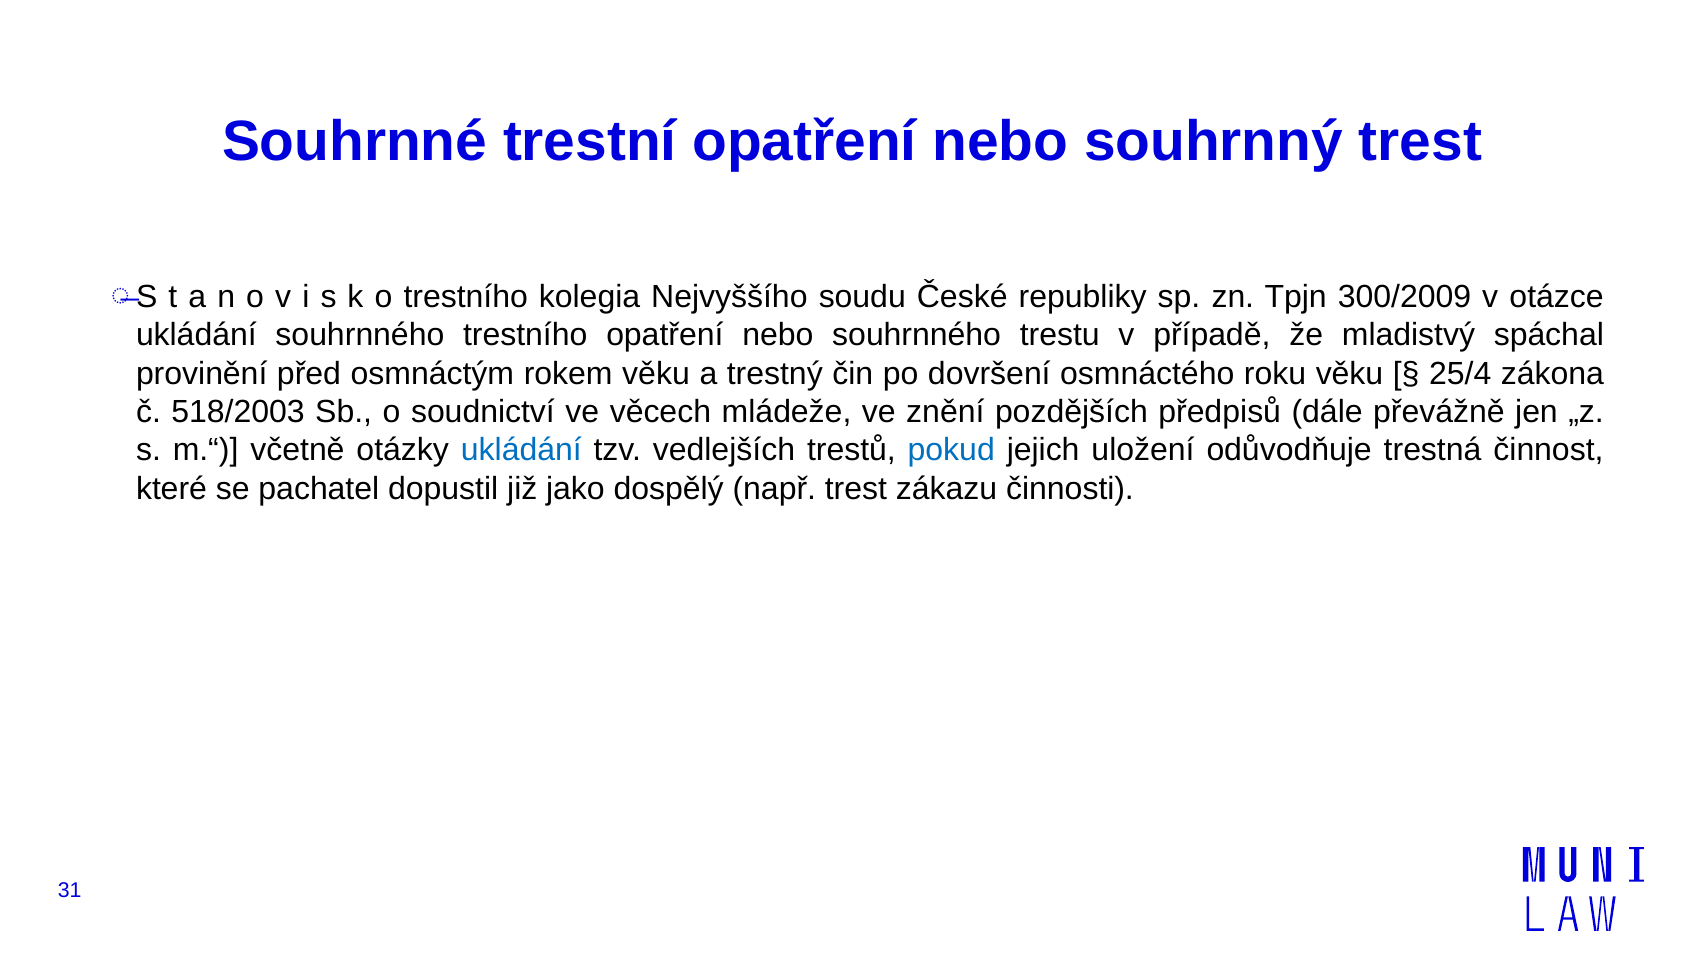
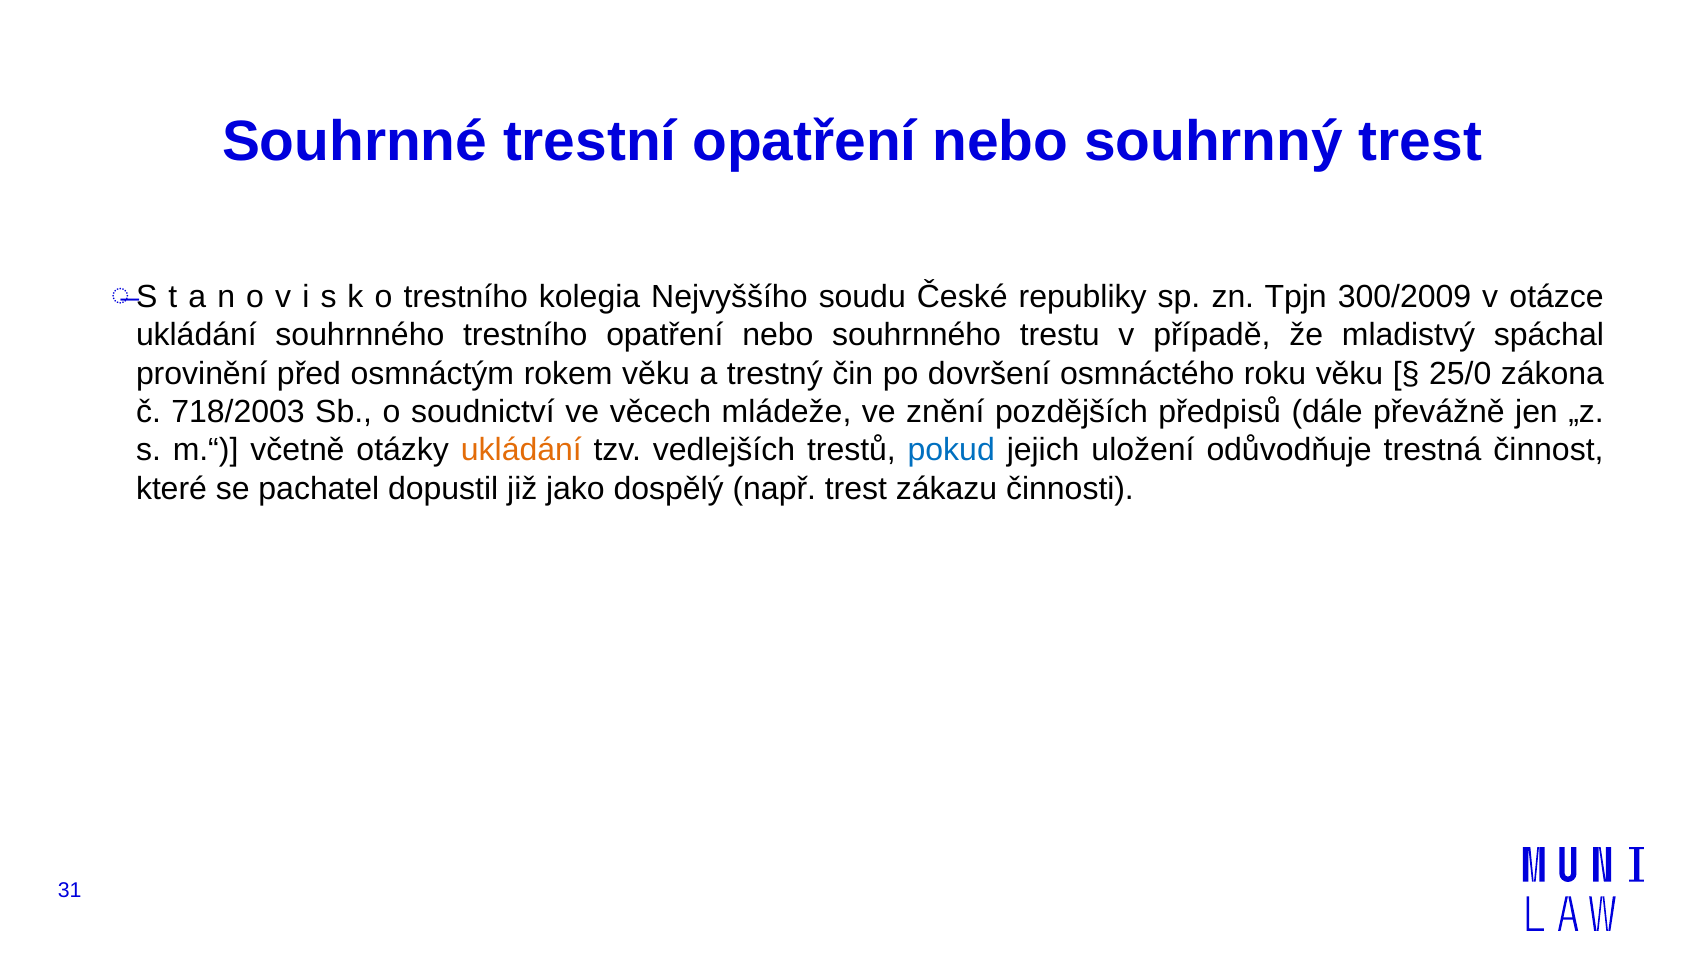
25/4: 25/4 -> 25/0 (1460, 373)
518/2003: 518/2003 -> 718/2003 (238, 412)
ukládání colour: blue -> orange (521, 450)
